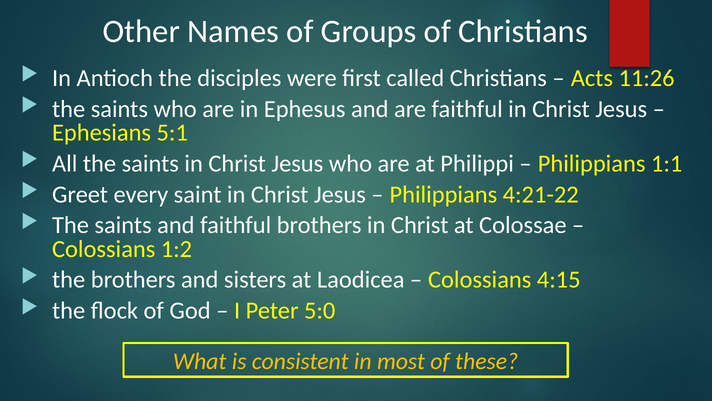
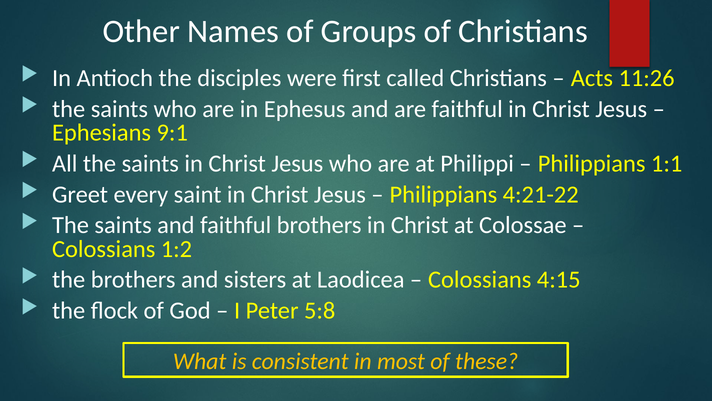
5:1: 5:1 -> 9:1 (172, 132)
5:0: 5:0 -> 5:8 (320, 310)
